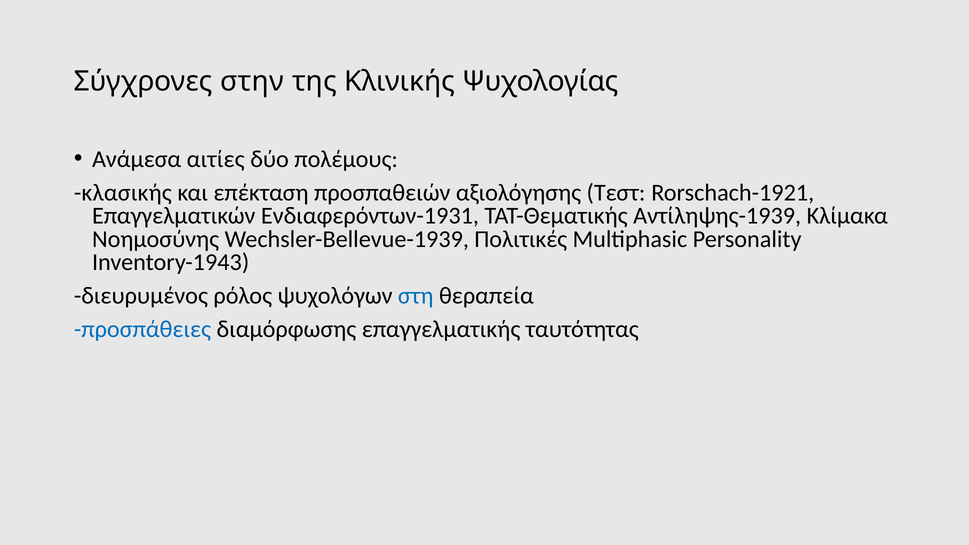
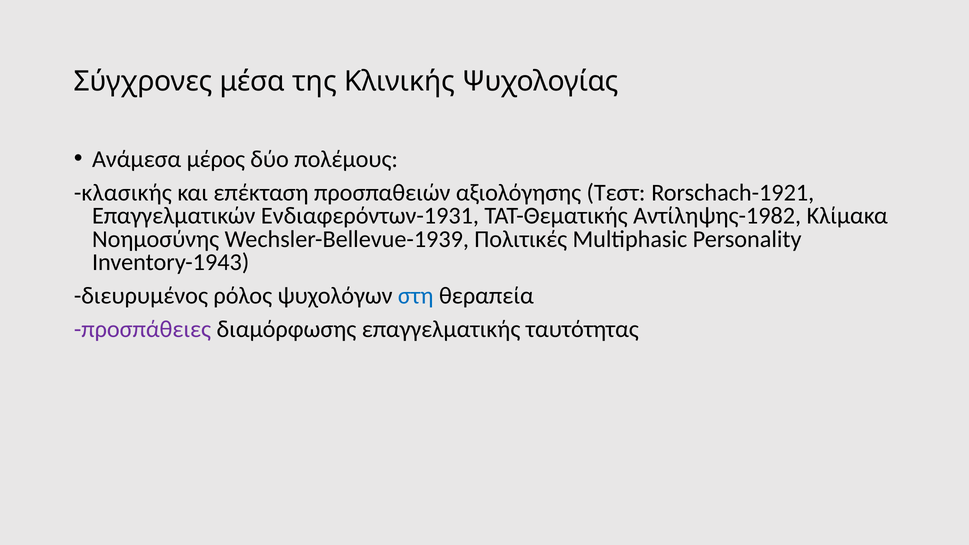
στην: στην -> μέσα (252, 82)
αιτίες: αιτίες -> μέρος (216, 159)
Αντίληψης-1939: Αντίληψης-1939 -> Αντίληψης-1982 (717, 216)
προσπάθειες colour: blue -> purple (142, 329)
